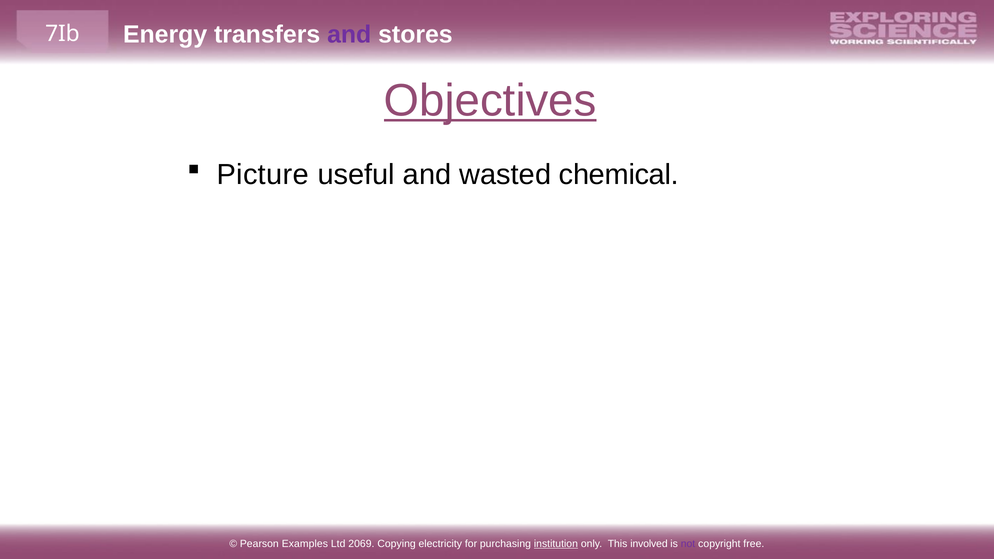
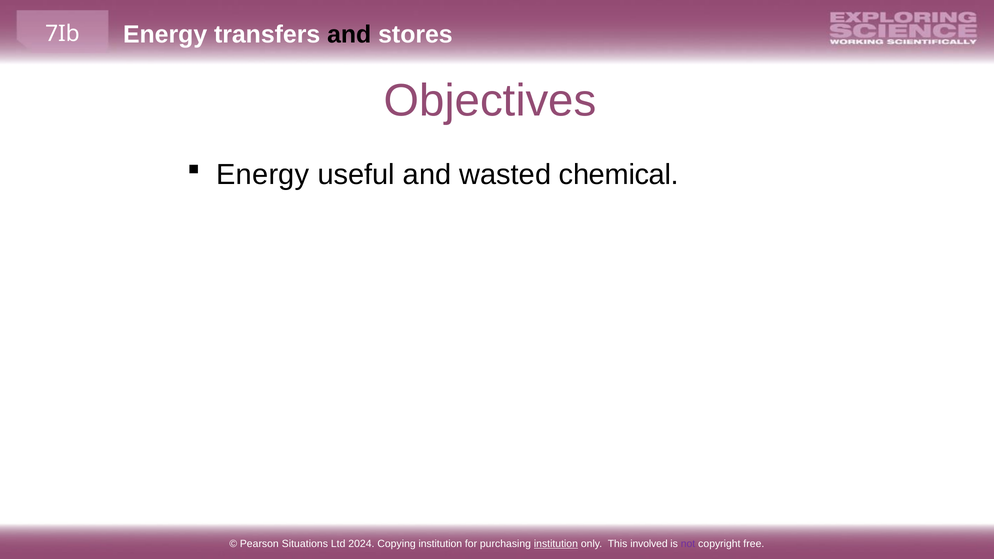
and colour: purple -> black (349, 34)
Objectives underline: present -> none (490, 101)
Picture: Picture -> Energy (263, 175)
Examples: Examples -> Situations (305, 544)
2069: 2069 -> 2024 (361, 544)
Copying electricity: electricity -> institution (440, 544)
